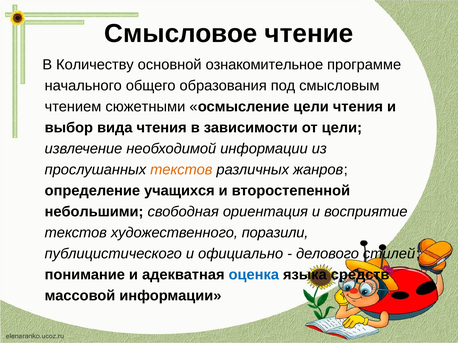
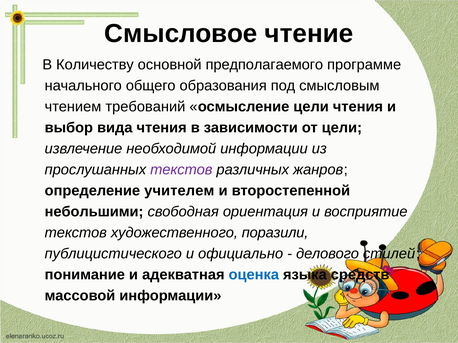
ознакомительное: ознакомительное -> предполагаемого (264, 65)
сюжетными: сюжетными -> требований (145, 107)
текстов colour: orange -> purple (181, 170)
учащихся: учащихся -> учителем (179, 191)
